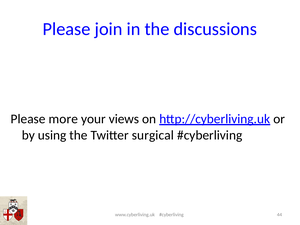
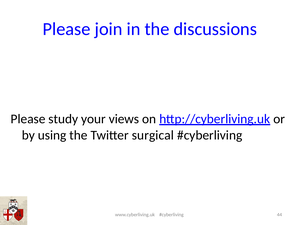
more: more -> study (63, 119)
